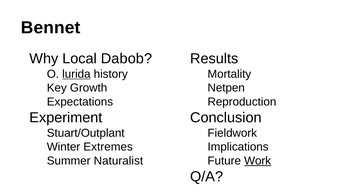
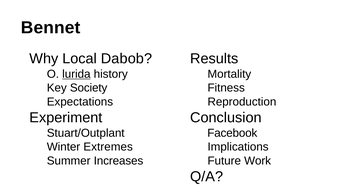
Growth: Growth -> Society (89, 88)
Netpen: Netpen -> Fitness (226, 88)
Fieldwork: Fieldwork -> Facebook (232, 133)
Naturalist: Naturalist -> Increases (118, 161)
Work underline: present -> none (258, 161)
